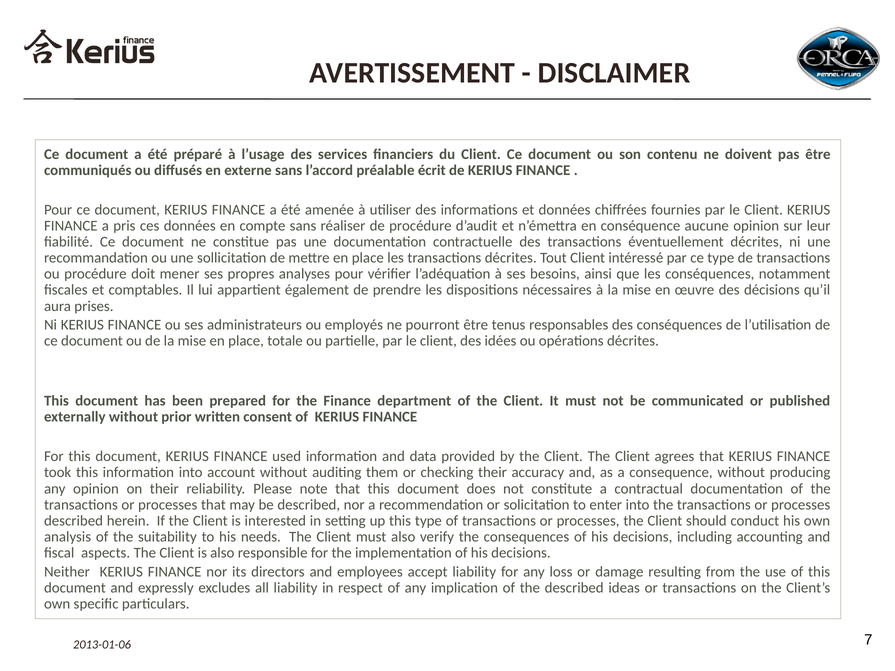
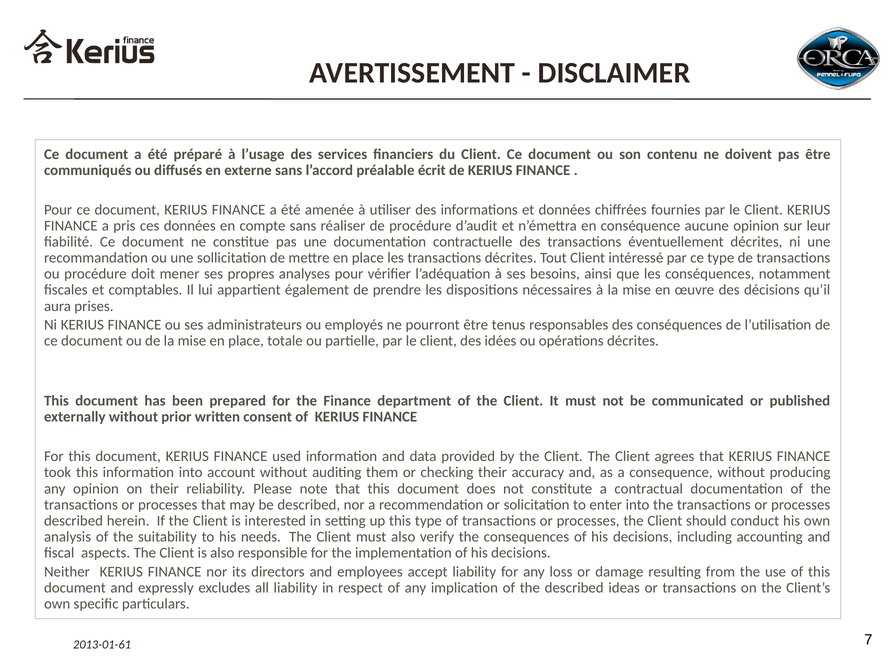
2013-01-06: 2013-01-06 -> 2013-01-61 (102, 645)
